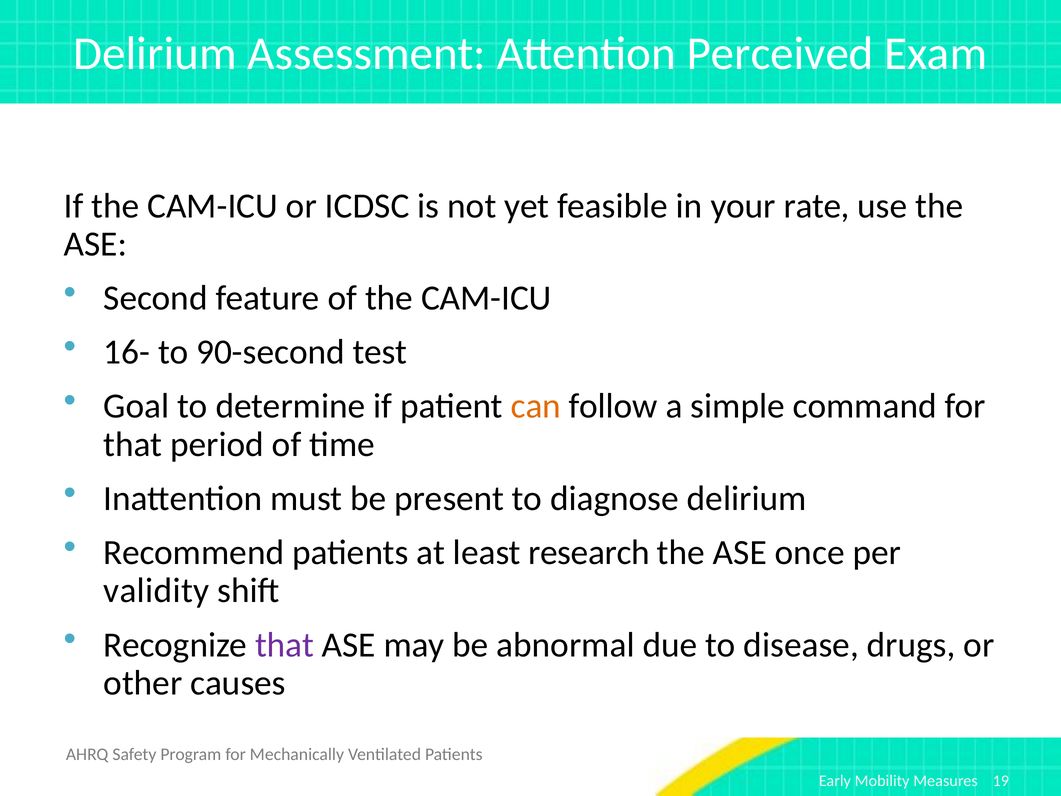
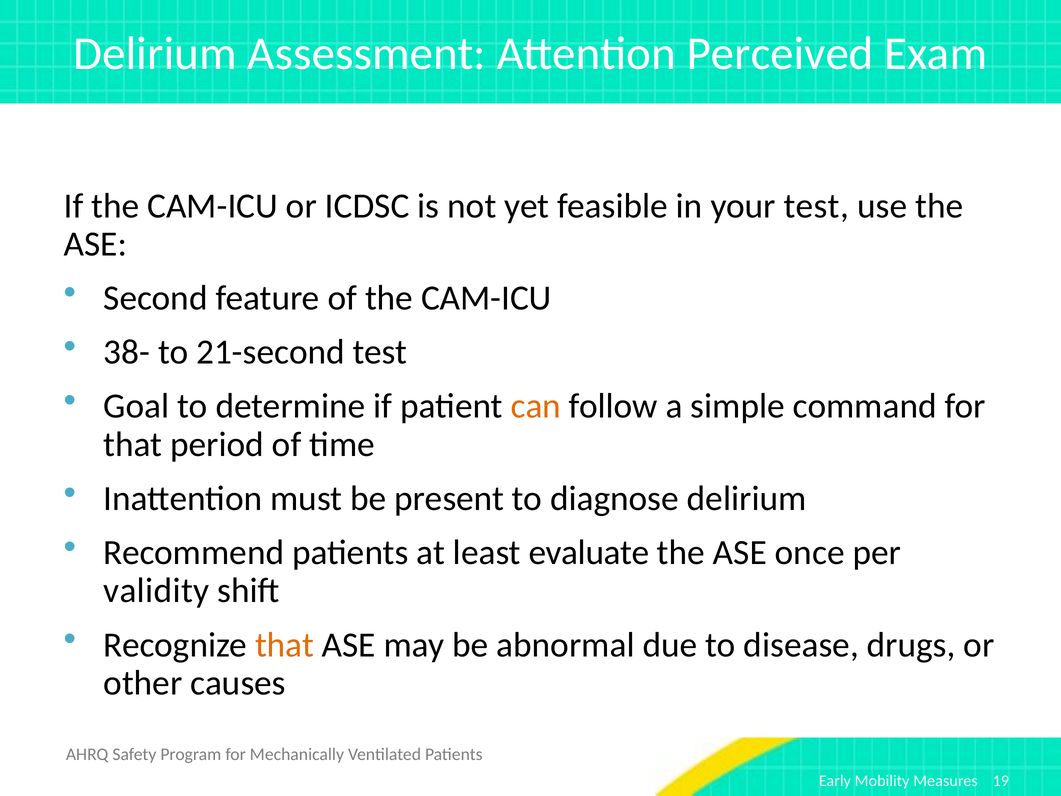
your rate: rate -> test (816, 206)
16-: 16- -> 38- (127, 352)
90-second: 90-second -> 21-second (270, 352)
research: research -> evaluate (589, 552)
that colour: purple -> orange (284, 645)
